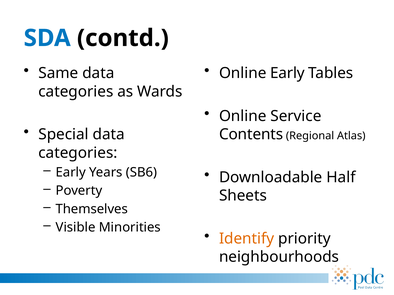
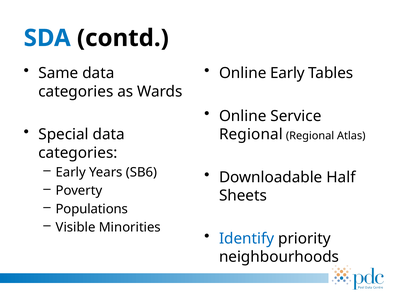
Contents: Contents -> Regional (251, 135)
Themselves: Themselves -> Populations (92, 209)
Identify colour: orange -> blue (247, 239)
